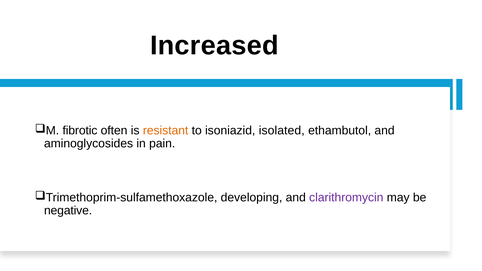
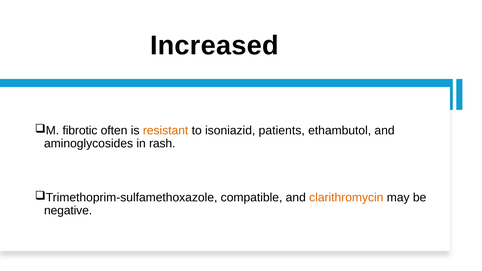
isolated: isolated -> patients (282, 131)
pain: pain -> rash (162, 144)
developing: developing -> compatible (252, 198)
clarithromycin colour: purple -> orange (346, 198)
